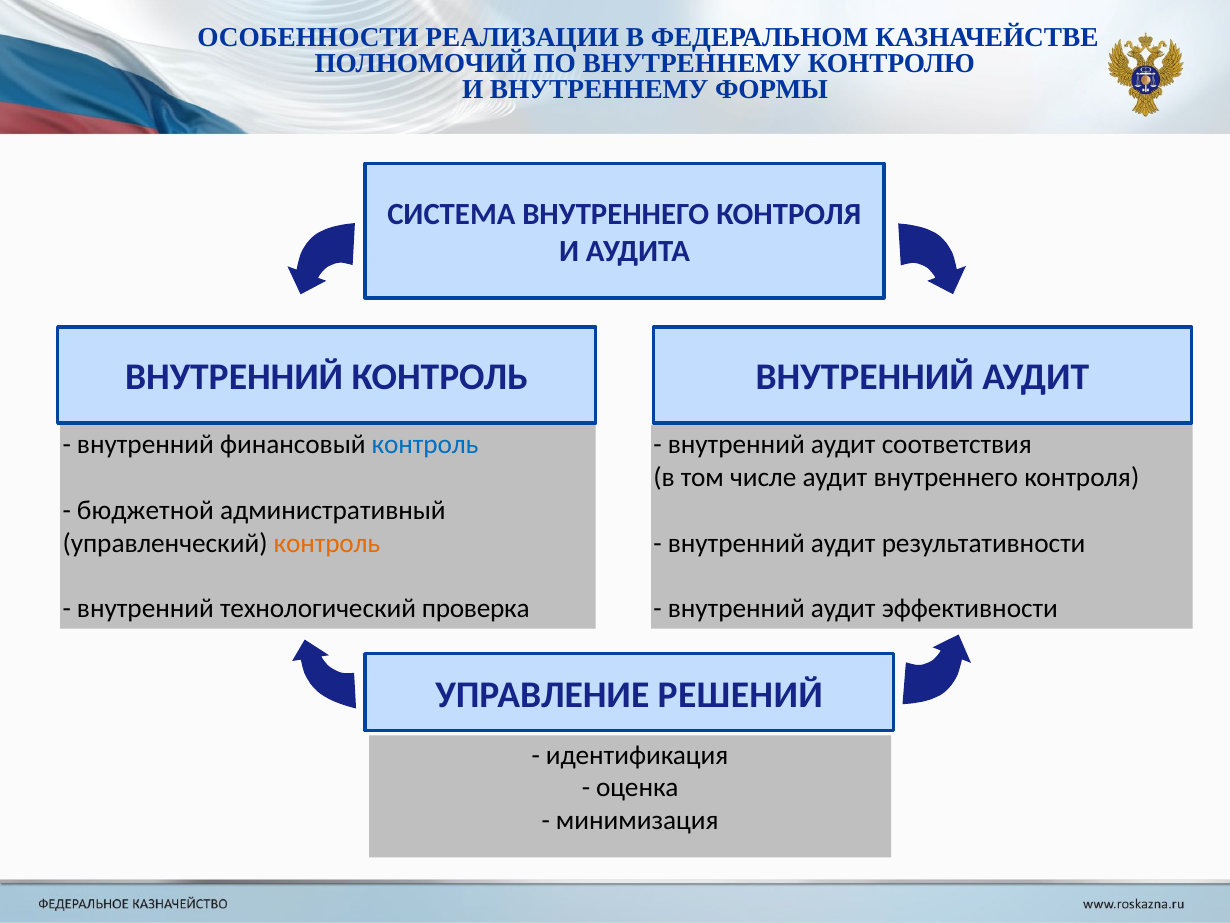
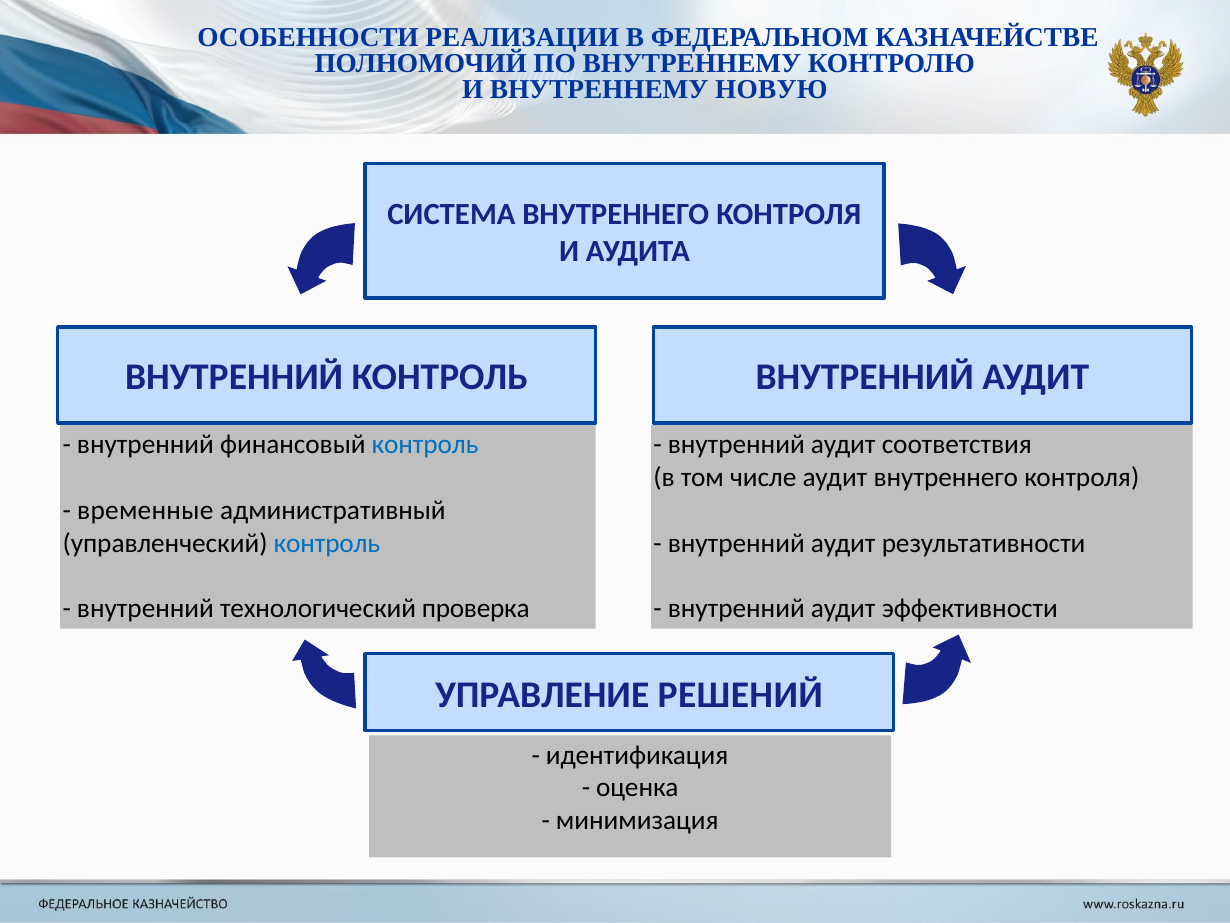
ФОРМЫ: ФОРМЫ -> НОВУЮ (771, 90)
бюджетной: бюджетной -> временные (145, 510)
контроль colour: orange -> blue (327, 543)
